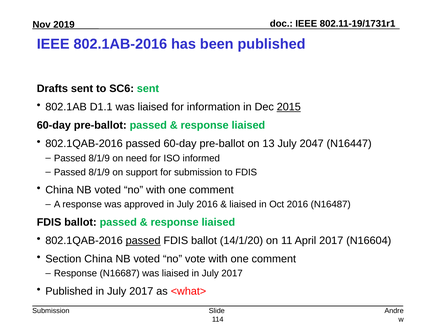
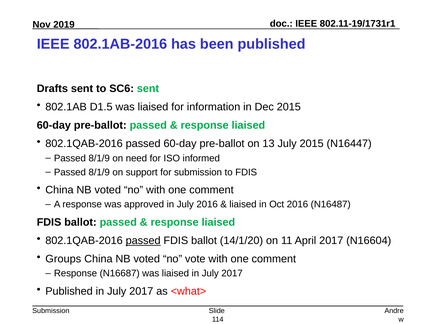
D1.1: D1.1 -> D1.5 (101, 107)
2015 underline: present -> none (289, 107)
July 2047: 2047 -> 2015 (312, 144)
Section: Section -> Groups (63, 259)
